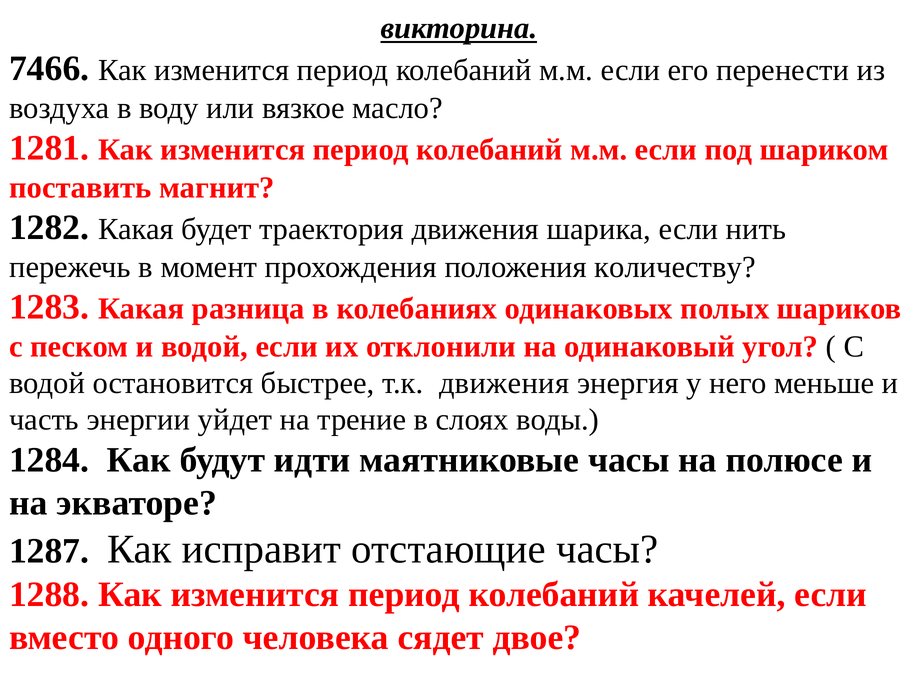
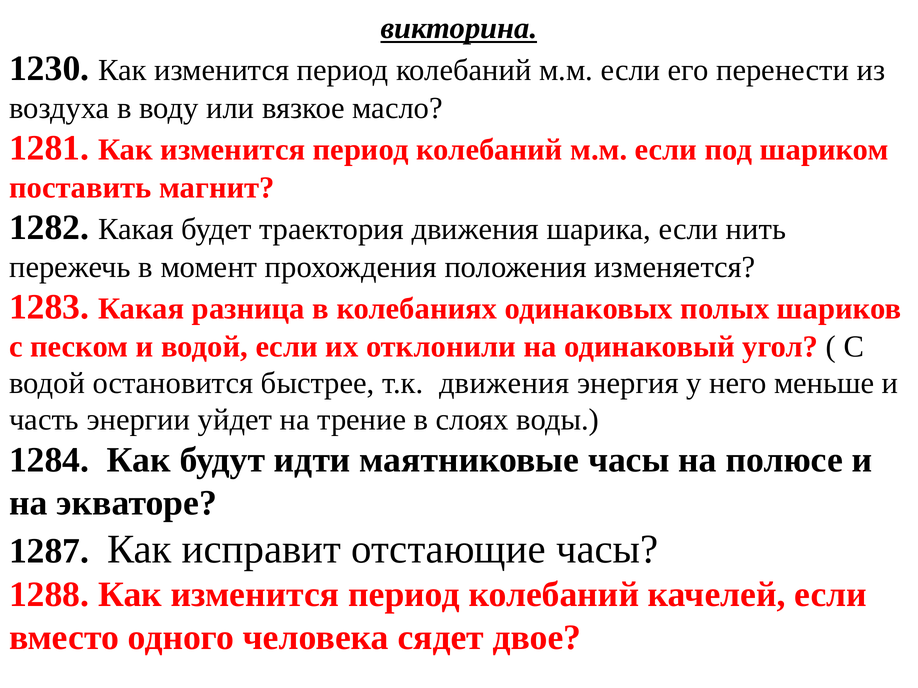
7466: 7466 -> 1230 (49, 69)
количеству: количеству -> изменяется (675, 267)
